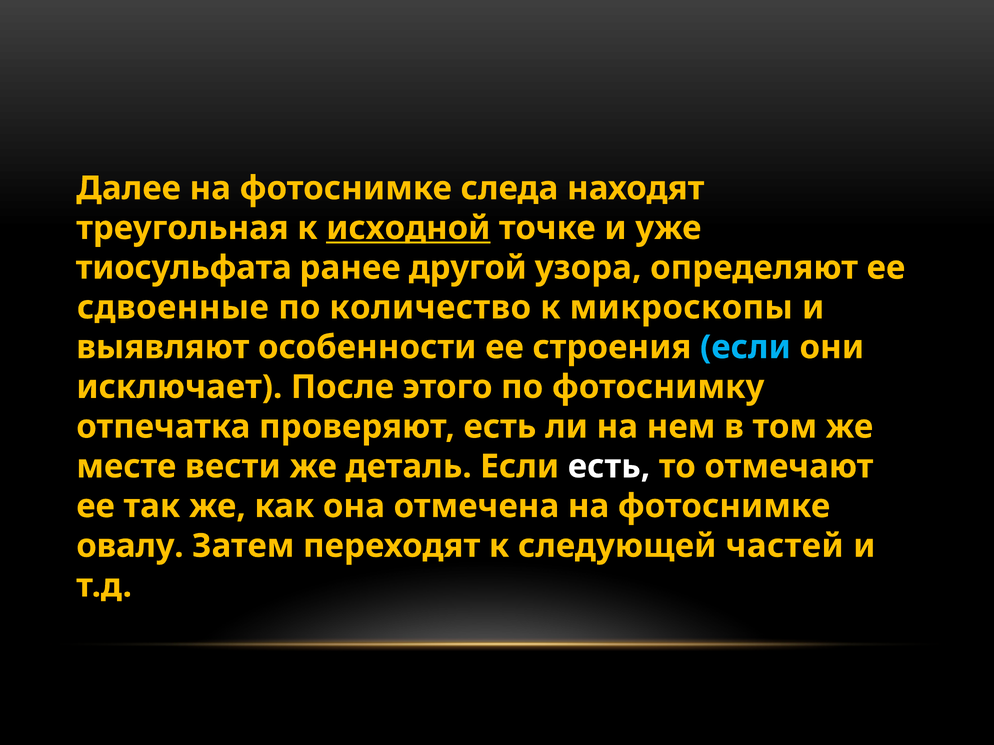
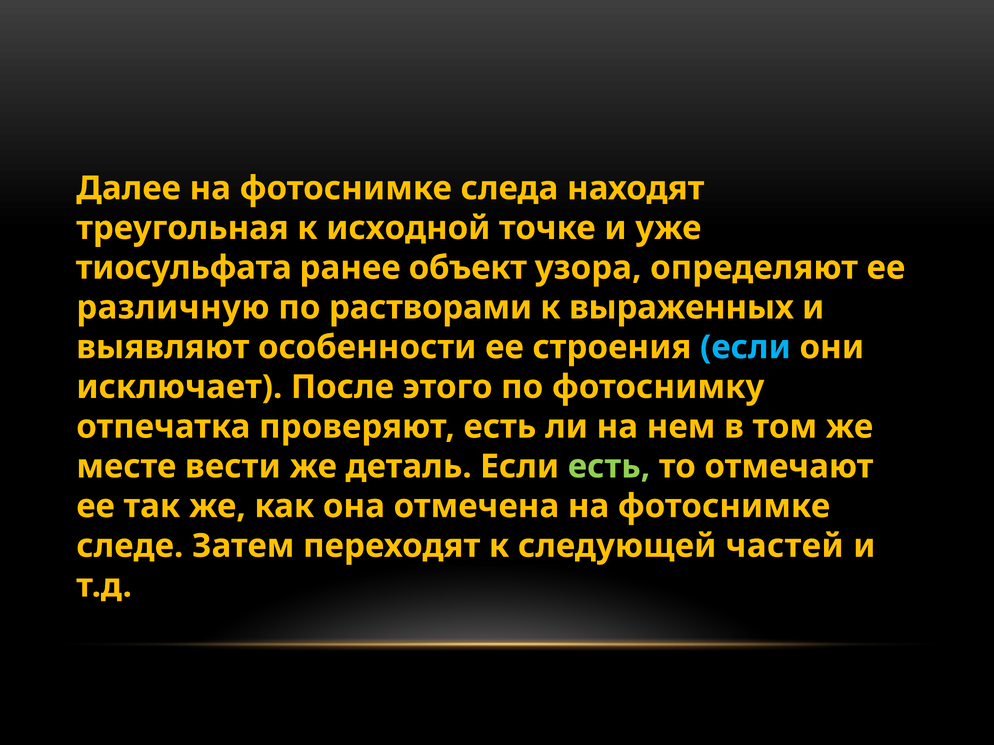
исходной underline: present -> none (408, 228)
другой: другой -> объект (468, 268)
сдвоенные: сдвоенные -> различную (173, 308)
количество: количество -> растворами (431, 308)
микроскопы: микроскопы -> выраженных (681, 308)
есть colour: white -> light green (609, 467)
овалу: овалу -> следе (130, 546)
